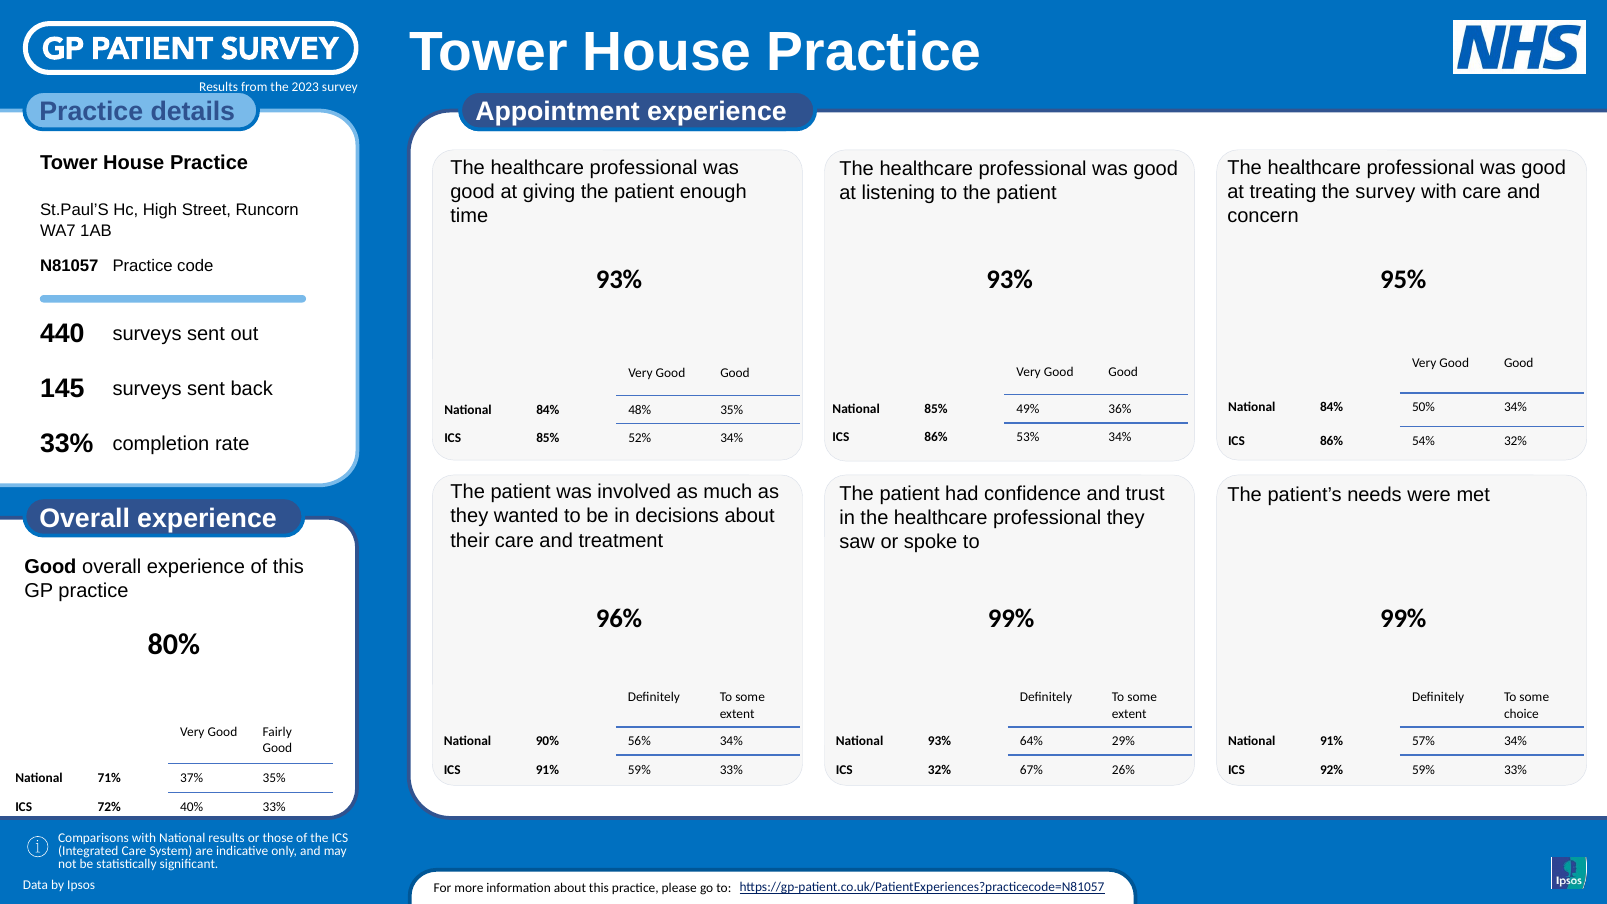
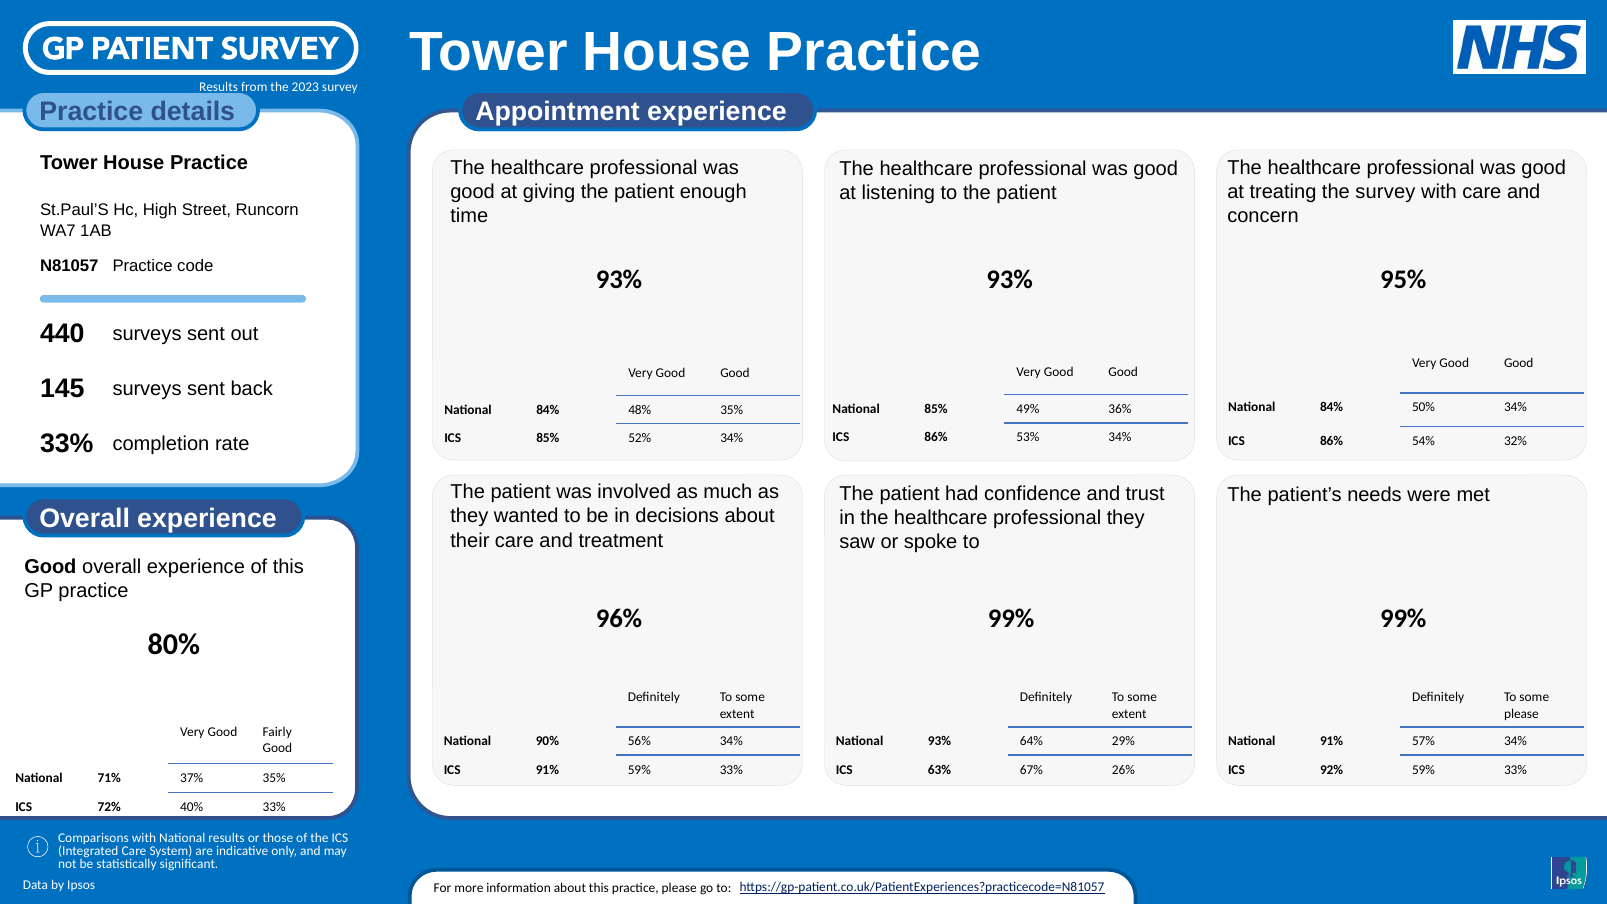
choice: choice -> please (1521, 714)
ICS 32%: 32% -> 63% (940, 770)
